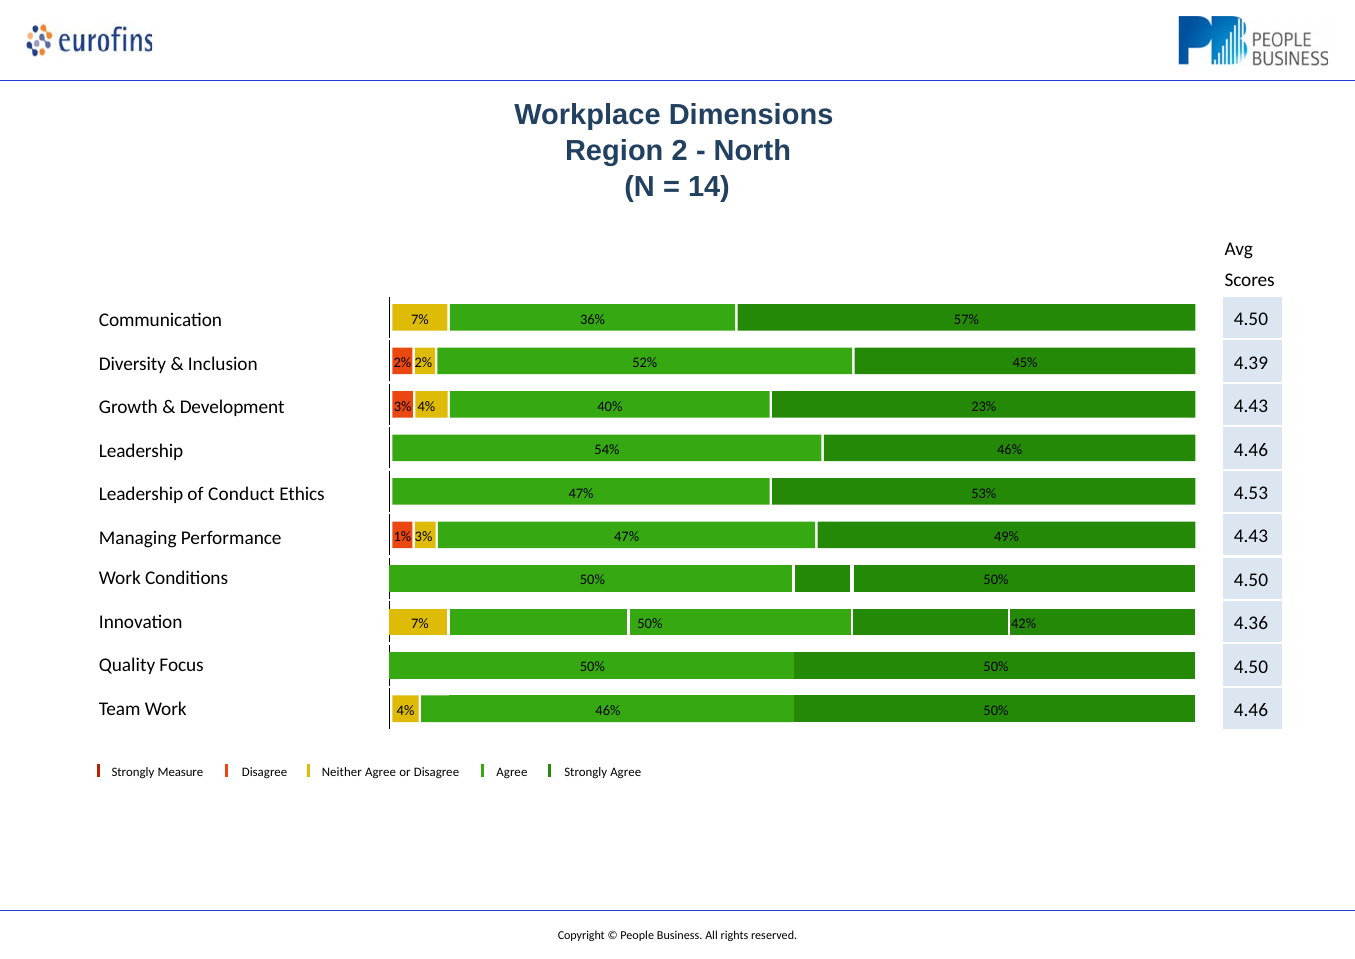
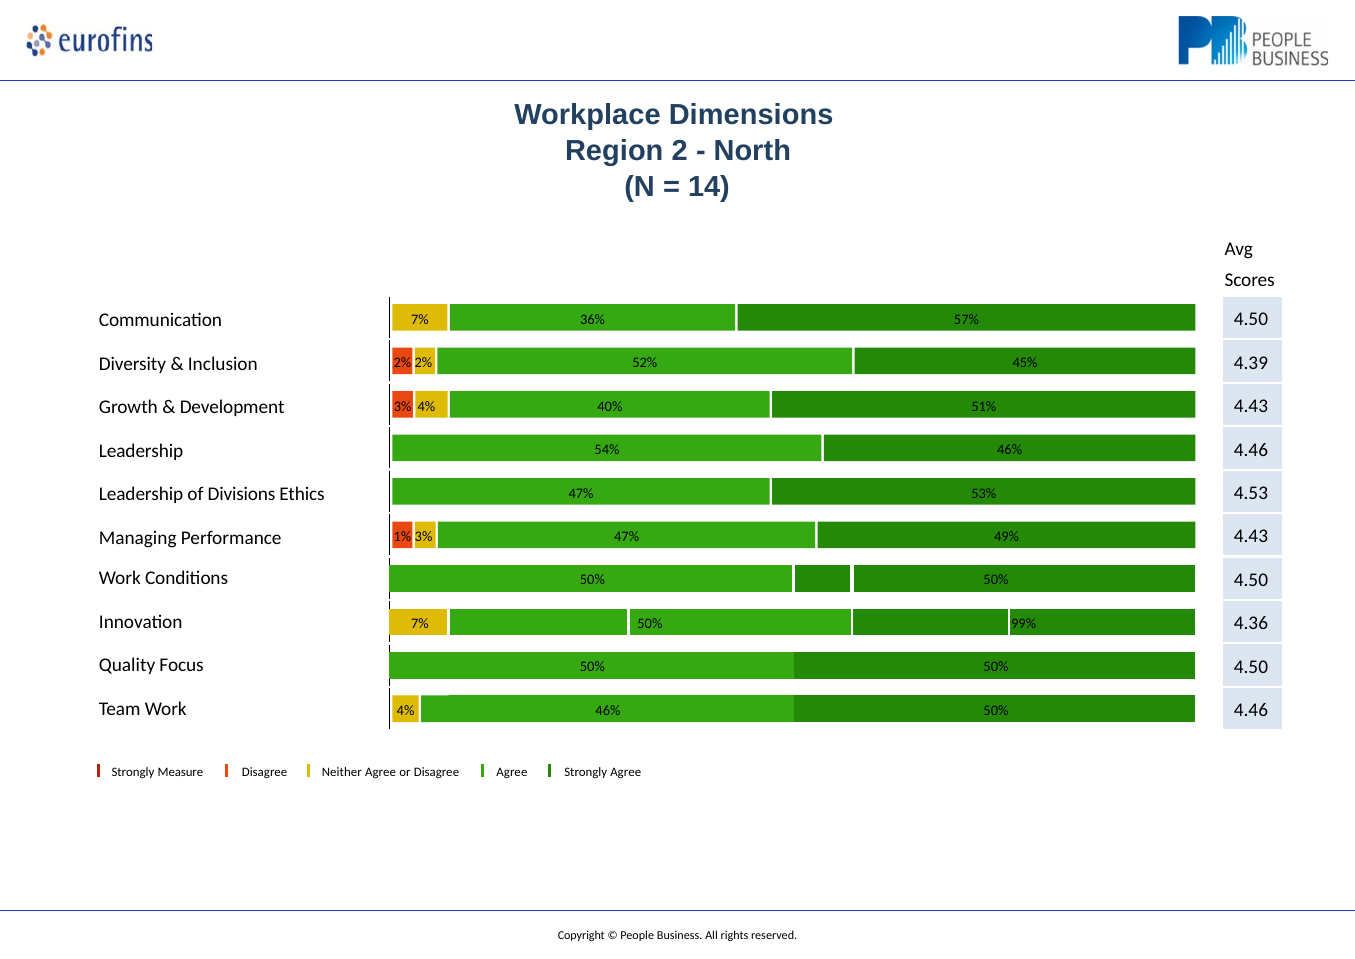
23%: 23% -> 51% (984, 406)
Conduct: Conduct -> Divisions (242, 494)
42%: 42% -> 99% (1024, 623)
